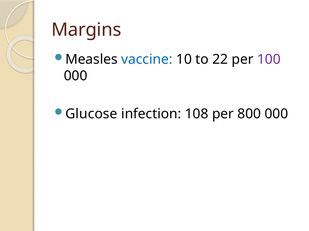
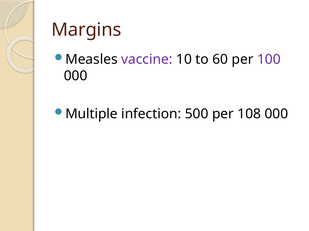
vaccine colour: blue -> purple (147, 60)
22: 22 -> 60 (220, 60)
Glucose: Glucose -> Multiple (91, 114)
108: 108 -> 500 (197, 114)
800: 800 -> 108 (249, 114)
